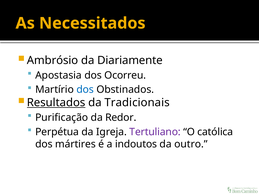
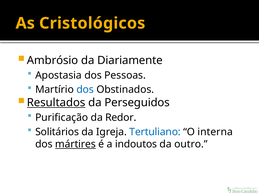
Necessitados: Necessitados -> Cristológicos (92, 23)
Ocorreu: Ocorreu -> Pessoas (125, 75)
Tradicionais: Tradicionais -> Perseguidos (137, 103)
Perpétua: Perpétua -> Solitários (57, 132)
Tertuliano colour: purple -> blue (155, 132)
católica: católica -> interna (215, 132)
mártires underline: none -> present (75, 144)
